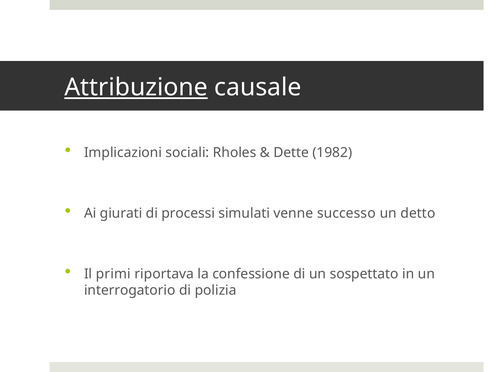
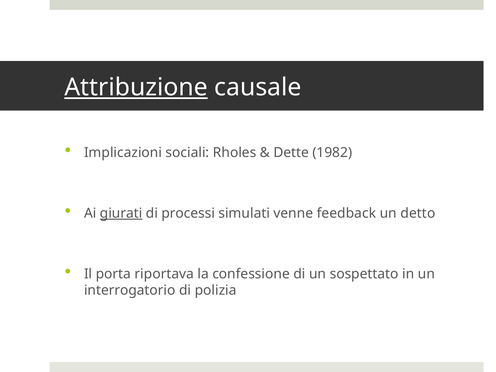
giurati underline: none -> present (121, 213)
successo: successo -> feedback (346, 213)
primi: primi -> porta (113, 274)
